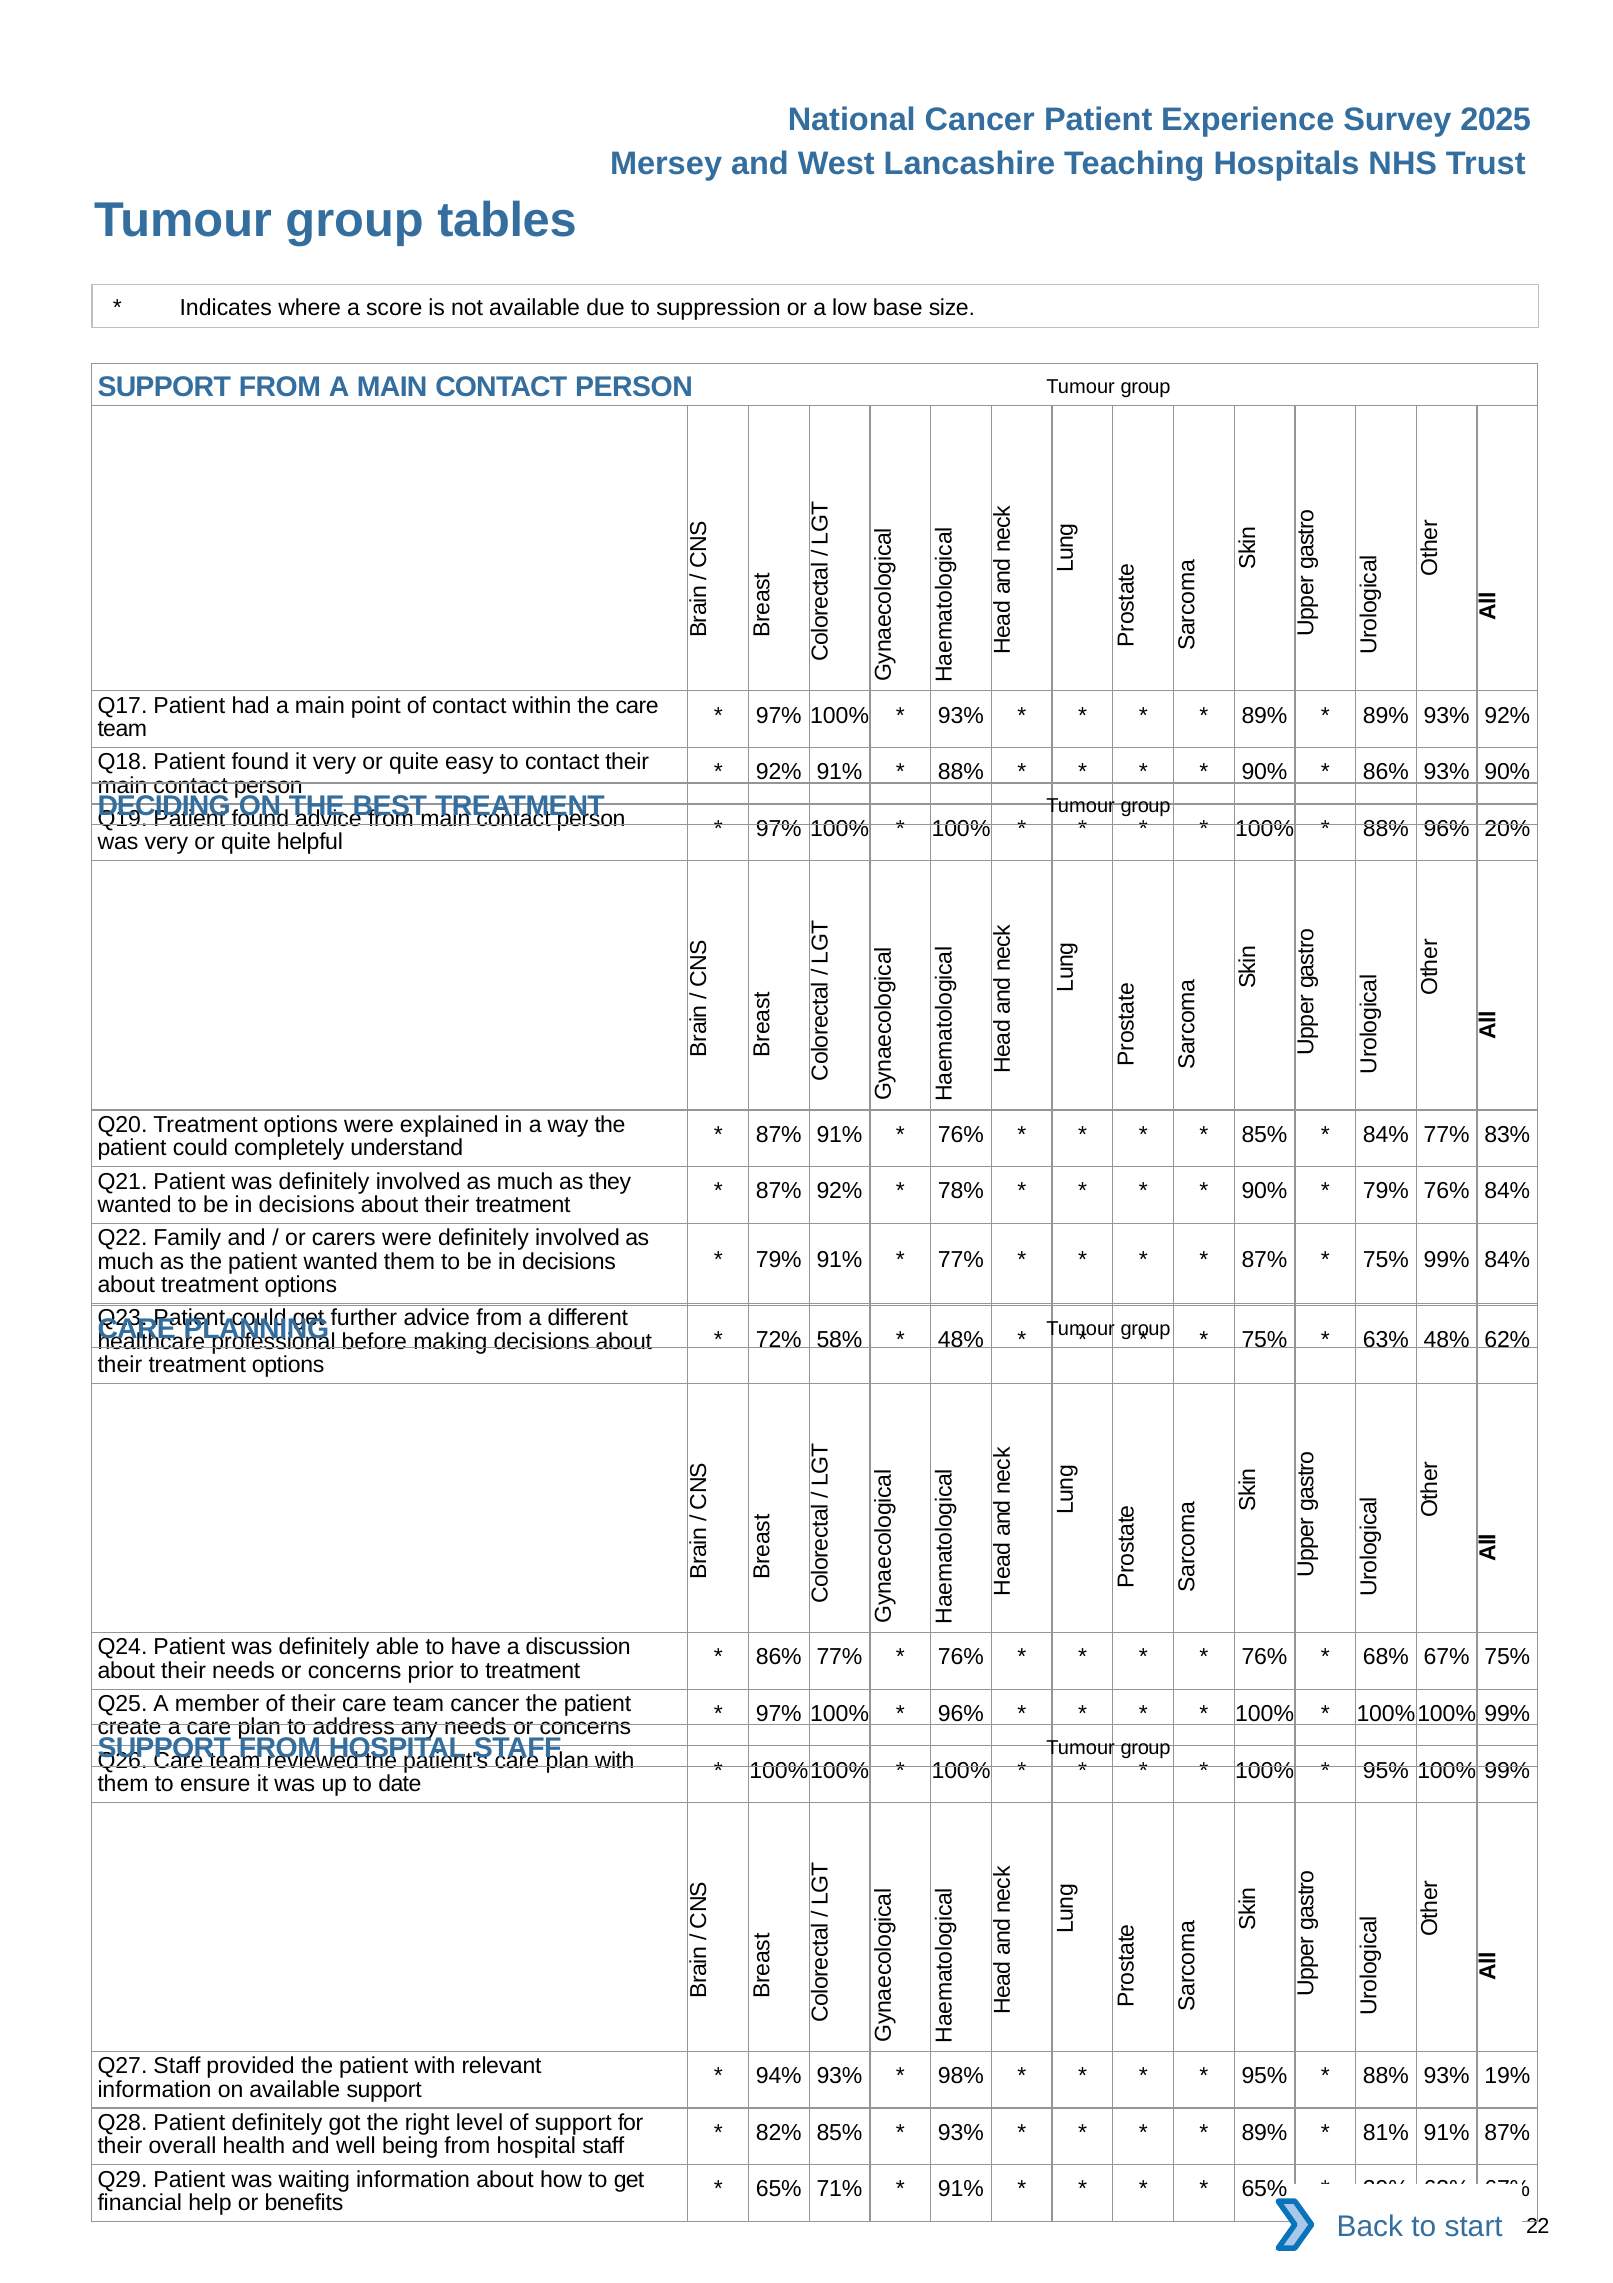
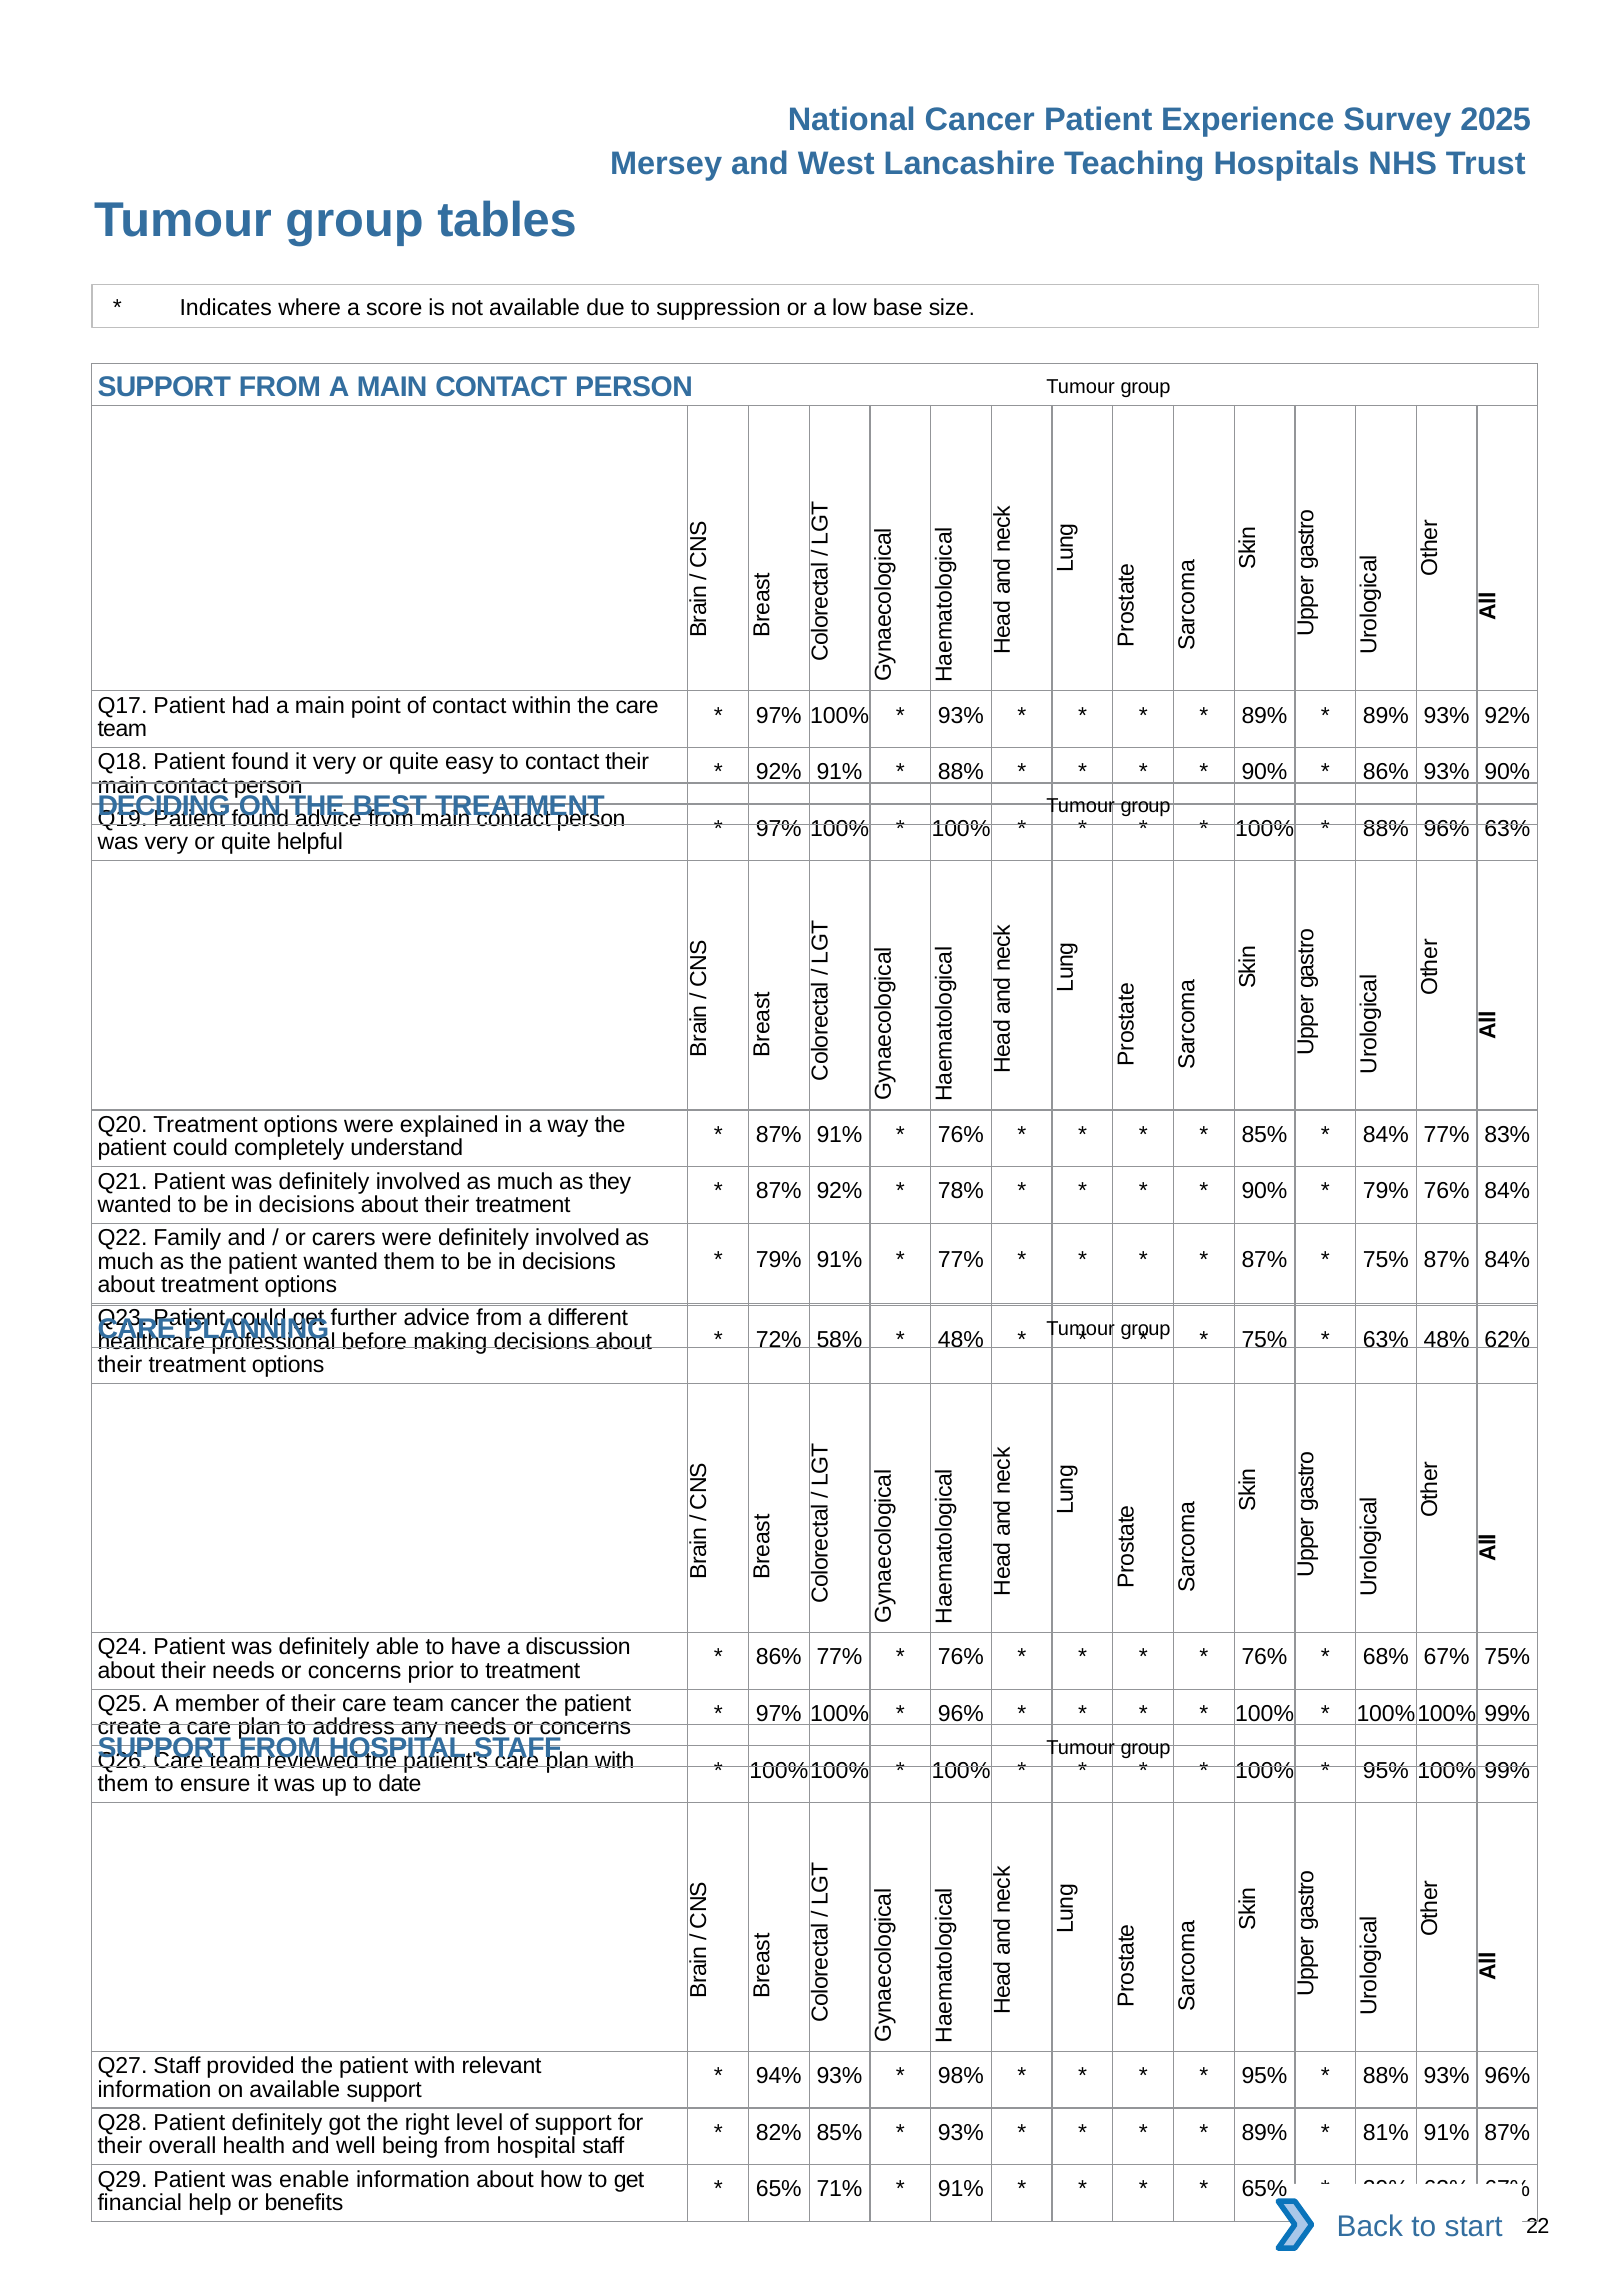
96% 20%: 20% -> 63% (1507, 829)
75% 99%: 99% -> 87% (1447, 1259)
93% 19%: 19% -> 96% (1507, 2076)
waiting: waiting -> enable (314, 2179)
